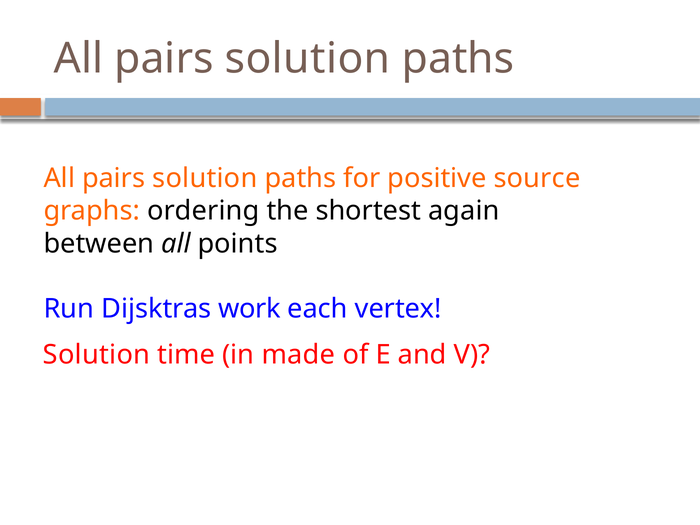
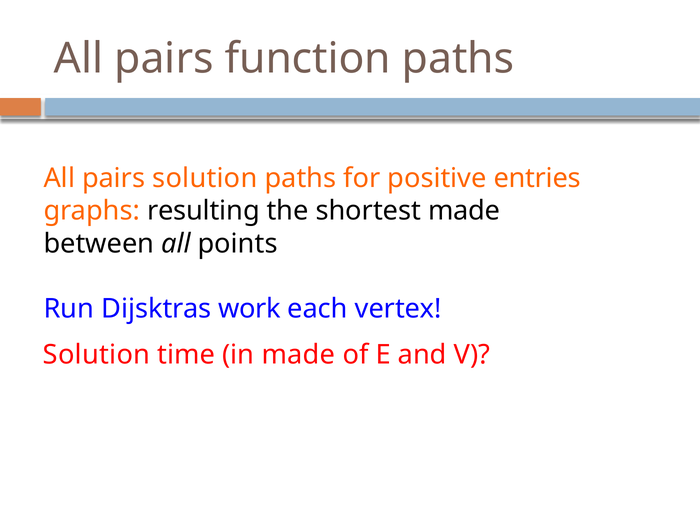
solution: solution -> function (308, 58)
source: source -> entries (537, 178)
ordering: ordering -> resulting (203, 211)
shortest again: again -> made (464, 211)
